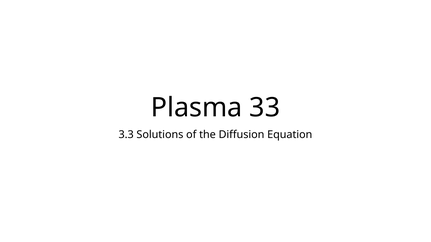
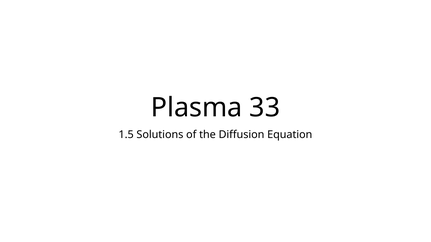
3.3: 3.3 -> 1.5 (126, 135)
